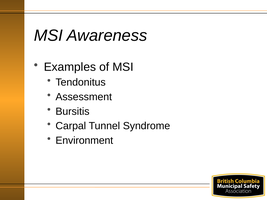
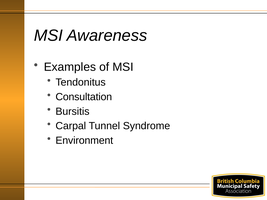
Assessment: Assessment -> Consultation (84, 97)
